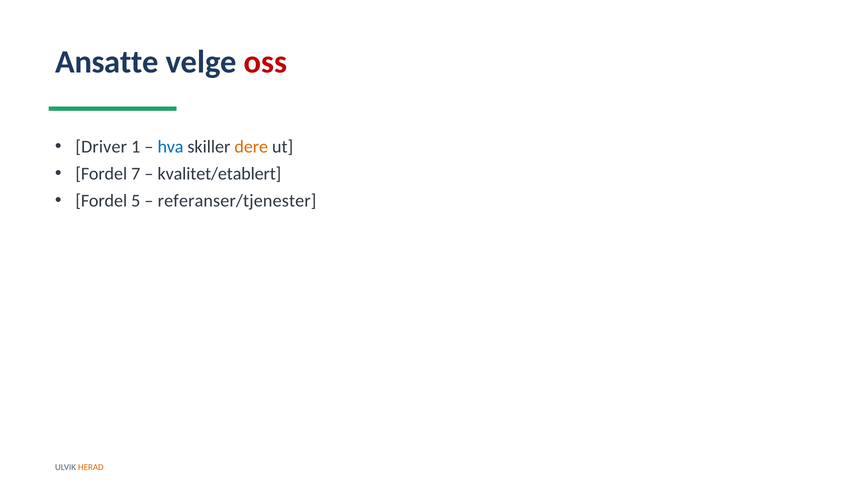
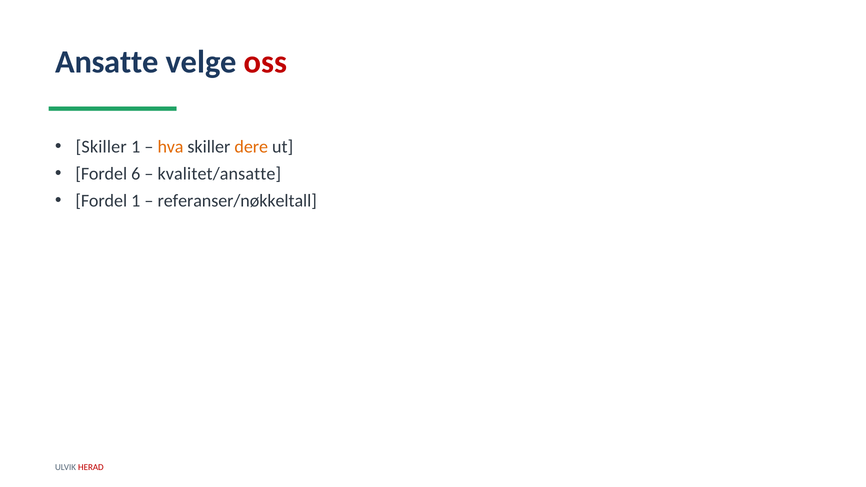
Driver: Driver -> Skiller (101, 147)
hva colour: blue -> orange (170, 147)
7: 7 -> 6 (136, 174)
kvalitet/etablert: kvalitet/etablert -> kvalitet/ansatte (219, 174)
Fordel 5: 5 -> 1 (136, 201)
referanser/tjenester: referanser/tjenester -> referanser/nøkkeltall (237, 201)
HERAD colour: orange -> red (91, 467)
